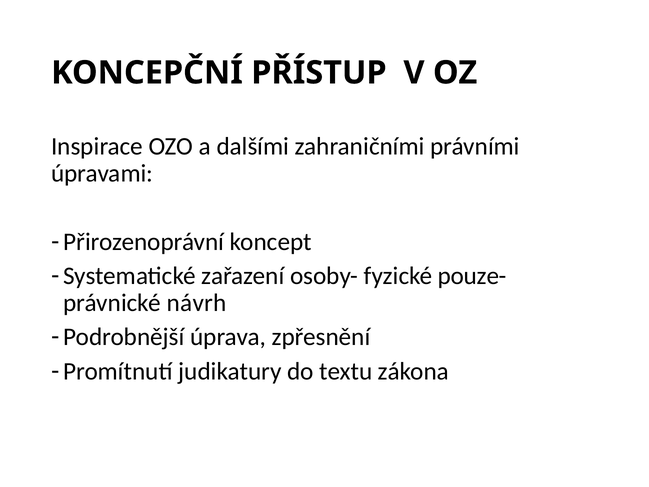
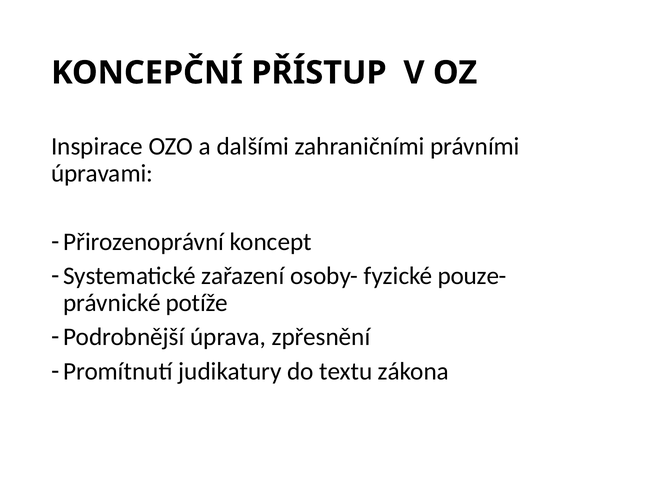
návrh: návrh -> potíže (197, 303)
